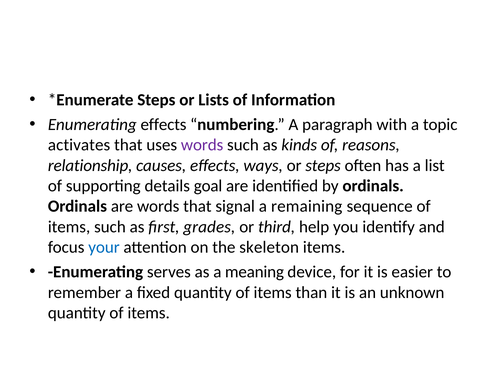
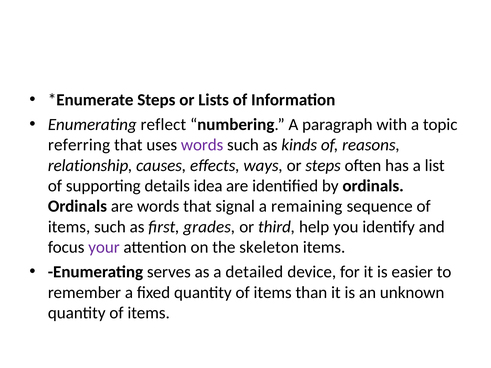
Enumerating effects: effects -> reflect (163, 125)
activates: activates -> referring (79, 145)
goal: goal -> idea (208, 186)
your colour: blue -> purple (104, 247)
meaning: meaning -> detailed (254, 272)
